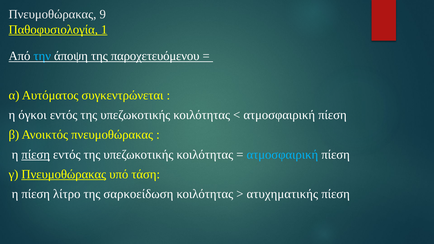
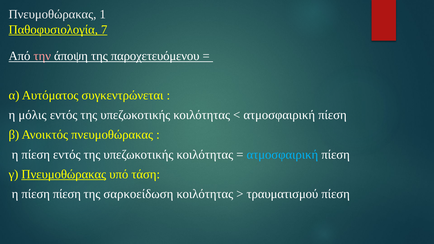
9: 9 -> 1 (103, 14)
1: 1 -> 7 (104, 30)
την colour: light blue -> pink (42, 56)
όγκοι: όγκοι -> μόλις (32, 115)
πίεση underline: present -> none (36, 155)
πίεση λίτρο: λίτρο -> πίεση (67, 194)
ατυχηματικής: ατυχηματικής -> τραυματισμού (282, 194)
